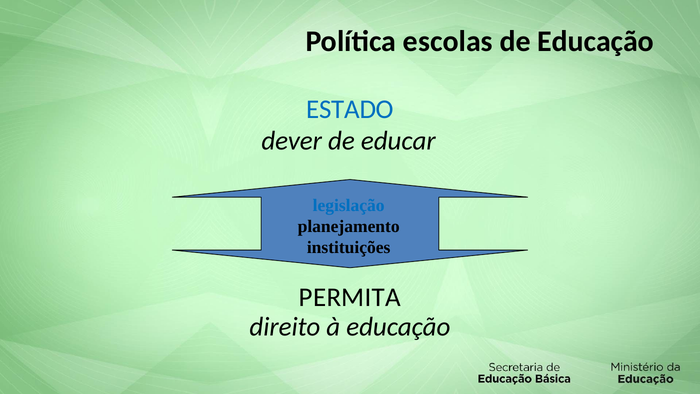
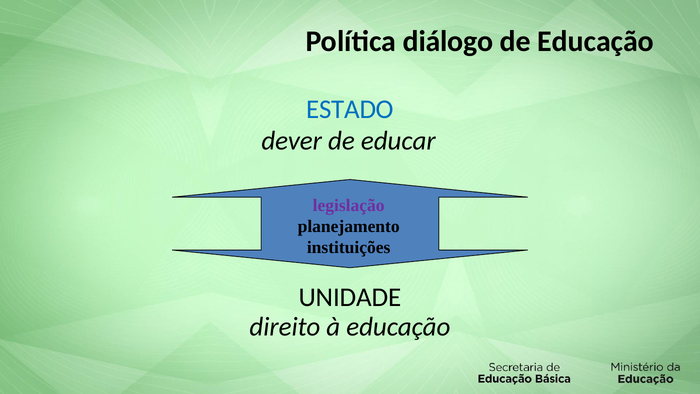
escolas: escolas -> diálogo (448, 42)
legislação colour: blue -> purple (349, 205)
PERMITA: PERMITA -> UNIDADE (350, 297)
